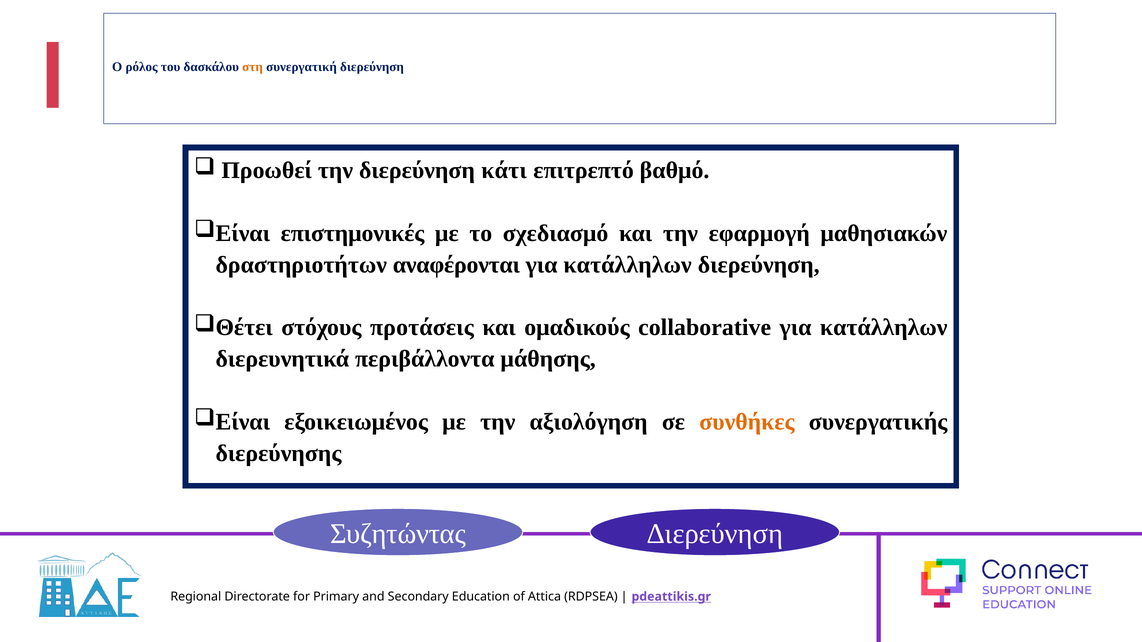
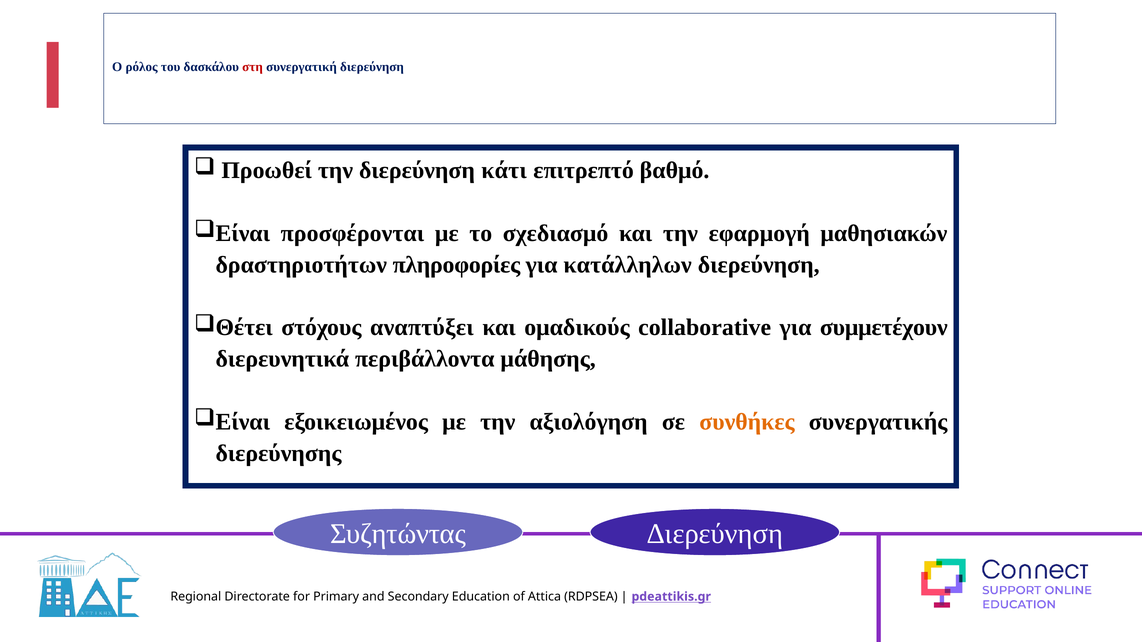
στη colour: orange -> red (252, 67)
επιστημονικές: επιστημονικές -> προσφέρονται (352, 233)
αναφέρονται: αναφέρονται -> πληροφορίες (456, 265)
προτάσεις: προτάσεις -> αναπτύξει (422, 328)
κατάλληλων: κατάλληλων -> συμμετέχουν (884, 328)
